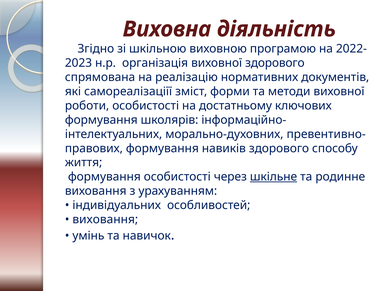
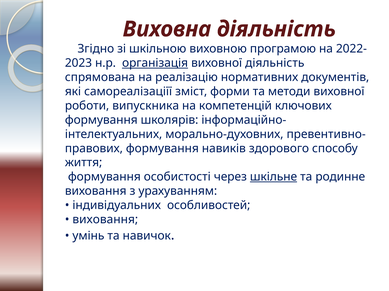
організація underline: none -> present (155, 63)
виховної здорового: здорового -> діяльність (275, 63)
роботи особистості: особистості -> випускника (146, 106)
достатньому: достатньому -> компетенцій (235, 106)
